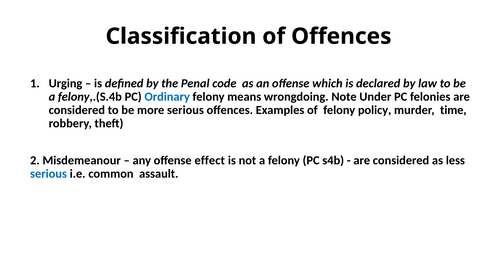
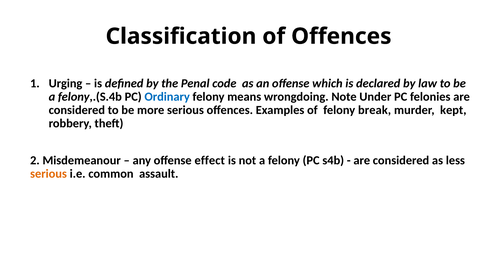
policy: policy -> break (375, 110)
time: time -> kept (453, 110)
serious colour: blue -> orange (49, 174)
